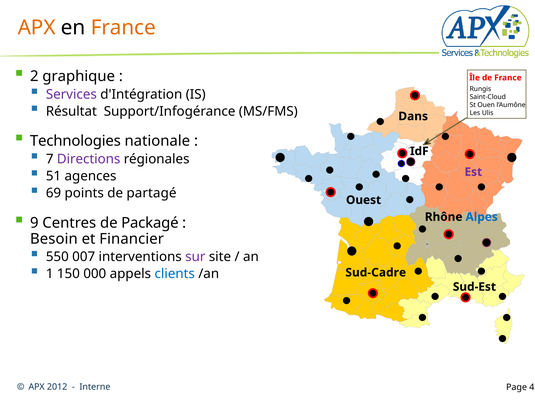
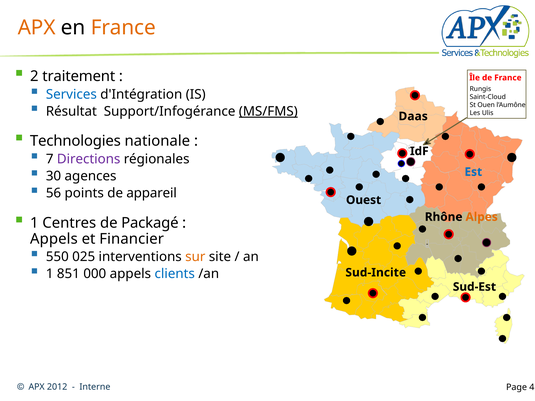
graphique: graphique -> traitement (79, 76)
Services colour: purple -> blue (71, 94)
MS/FMS underline: none -> present (268, 112)
Dans: Dans -> Daas (413, 116)
51: 51 -> 30 (53, 176)
Est colour: purple -> blue (473, 172)
69: 69 -> 56 (53, 193)
partagé: partagé -> appareil (152, 193)
9: 9 -> 1 (34, 223)
Alpes colour: blue -> orange (482, 217)
Besoin: Besoin -> Appels (54, 239)
007: 007 -> 025 (84, 257)
sur colour: purple -> orange (195, 257)
150: 150 -> 851 (68, 274)
Sud-Cadre: Sud-Cadre -> Sud-Incite (376, 273)
